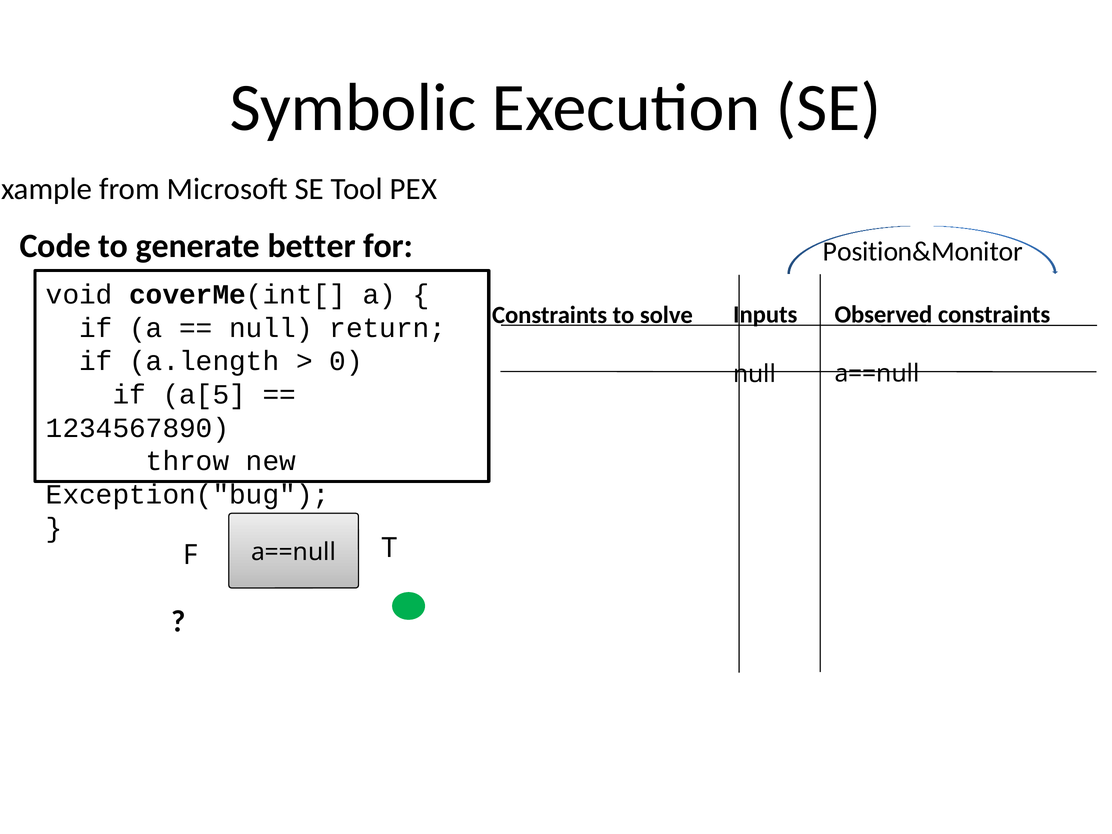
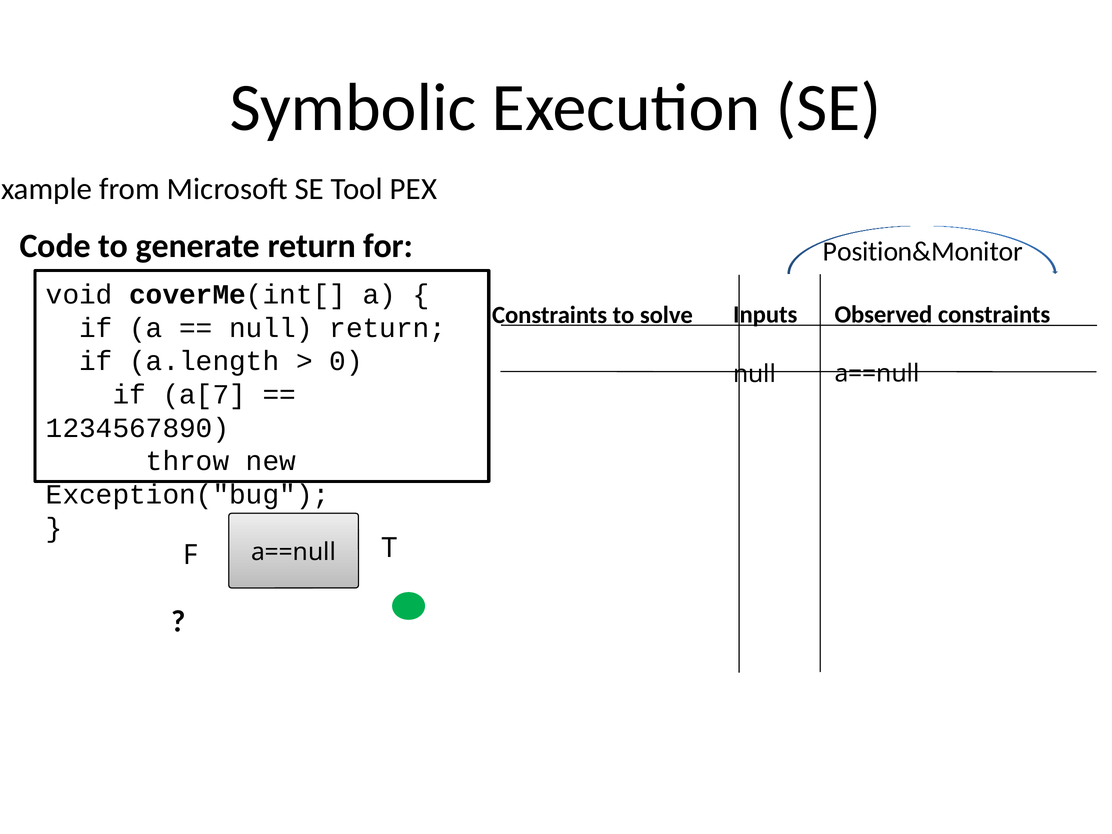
generate better: better -> return (312, 246)
a[5: a[5 -> a[7 (204, 395)
